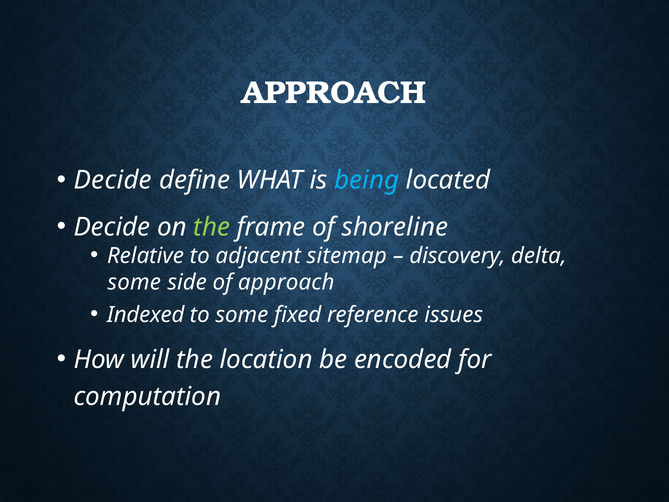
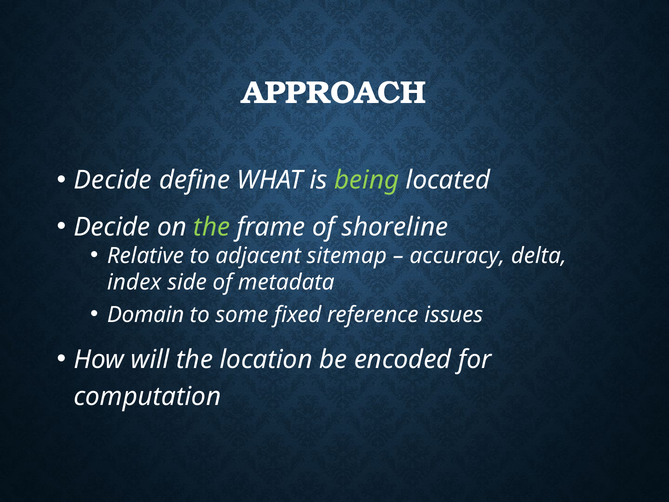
being colour: light blue -> light green (367, 180)
discovery: discovery -> accuracy (457, 256)
some: some -> index (134, 282)
of approach: approach -> metadata (286, 282)
Indexed: Indexed -> Domain (146, 315)
